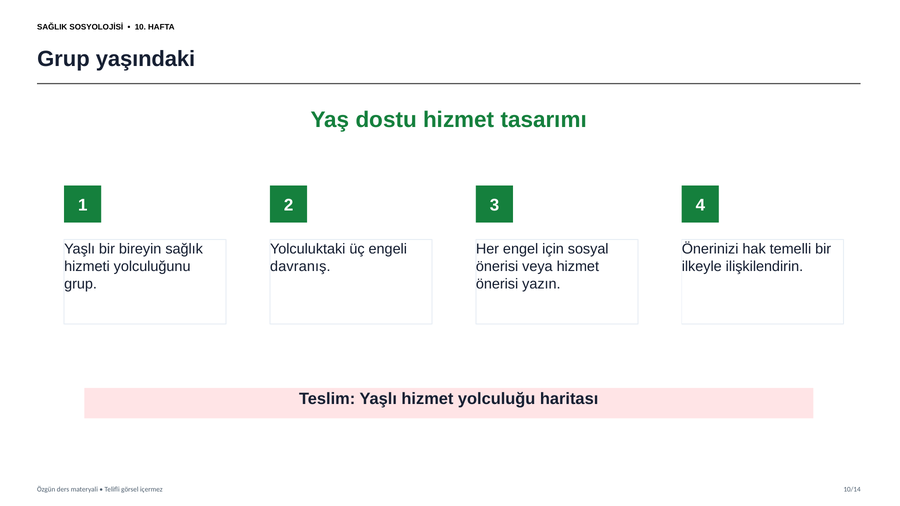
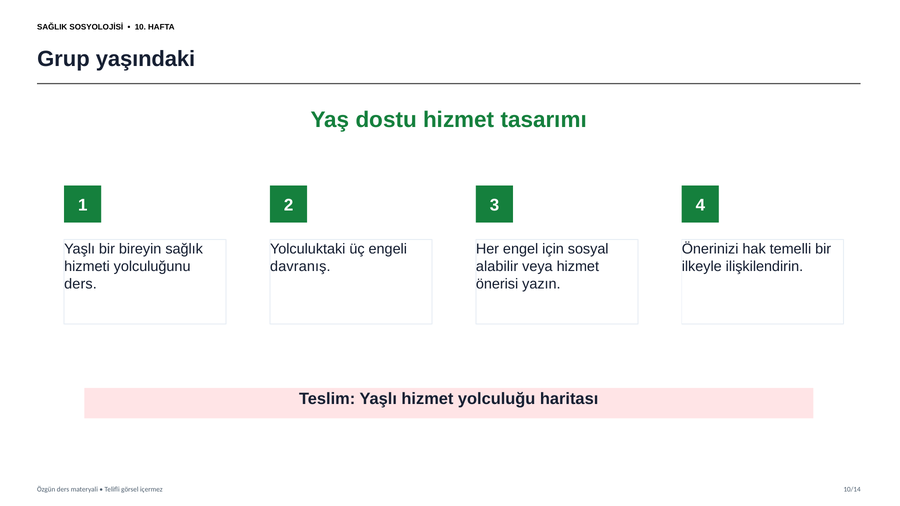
önerisi: önerisi -> alabilir (497, 267)
grup: grup -> ders (80, 284)
